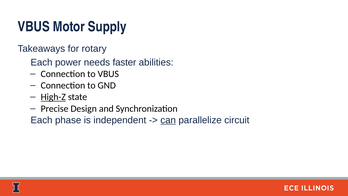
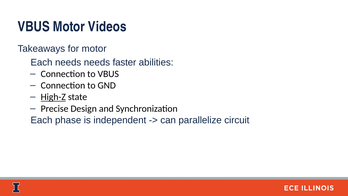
Supply: Supply -> Videos (107, 27)
for rotary: rotary -> motor (94, 49)
Each power: power -> needs (68, 62)
can underline: present -> none (168, 120)
